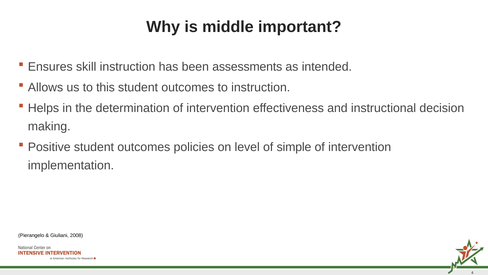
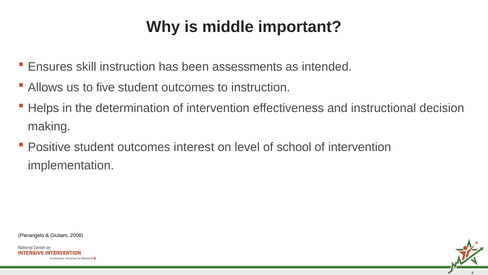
this: this -> five (106, 87)
policies: policies -> interest (194, 147)
simple: simple -> school (294, 147)
